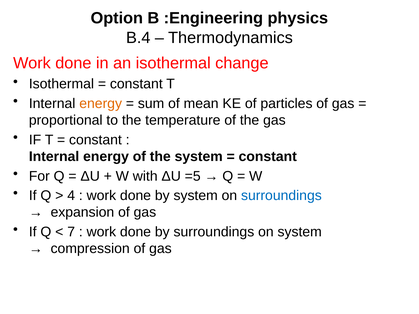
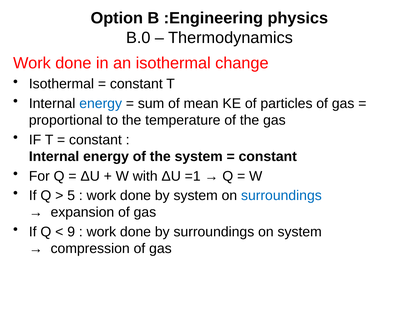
B.4: B.4 -> B.0 (138, 38)
energy colour: orange -> blue (101, 104)
=5: =5 -> =1 (193, 176)
4: 4 -> 5 (71, 196)
7: 7 -> 9 (71, 232)
